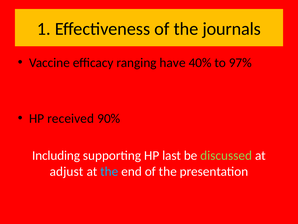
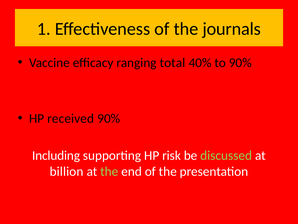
have: have -> total (173, 63)
to 97%: 97% -> 90% (240, 63)
last: last -> risk (172, 155)
adjust: adjust -> billion (67, 171)
the colour: light blue -> light green (109, 171)
